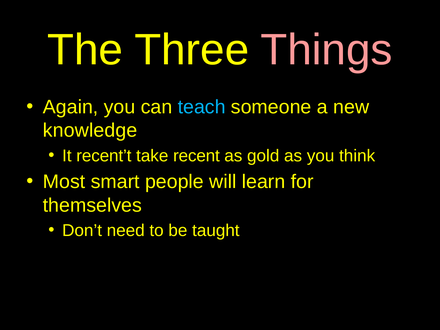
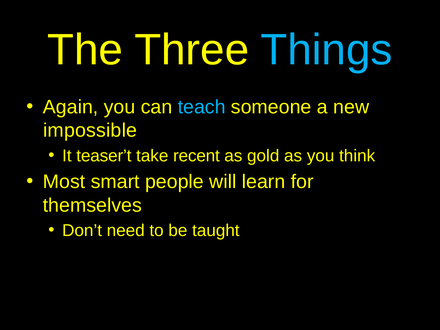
Things colour: pink -> light blue (327, 50)
knowledge: knowledge -> impossible (90, 130)
recent’t: recent’t -> teaser’t (104, 156)
